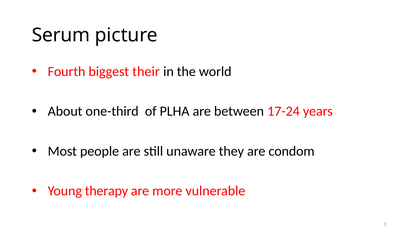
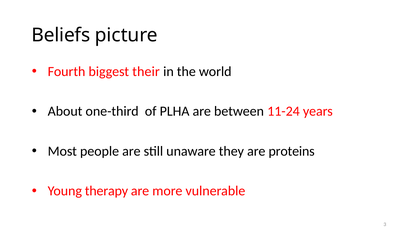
Serum: Serum -> Beliefs (61, 35)
17-24: 17-24 -> 11-24 (284, 111)
condom: condom -> proteins (292, 151)
